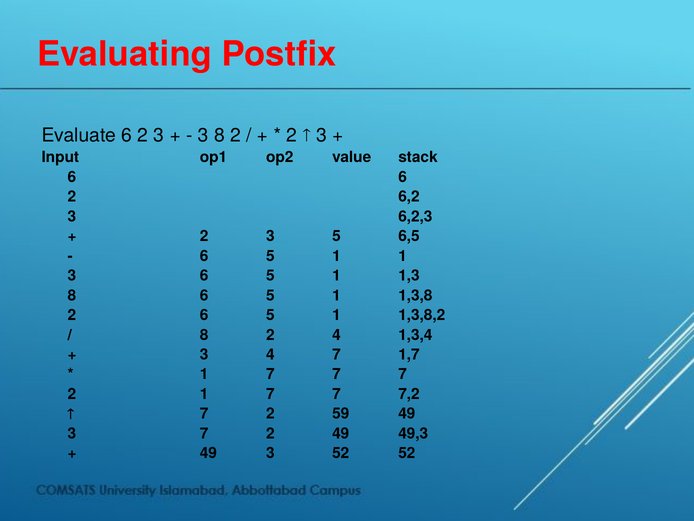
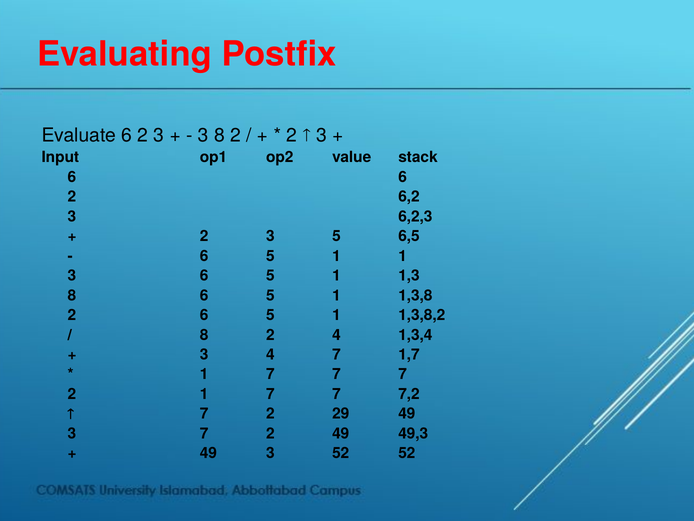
59: 59 -> 29 (341, 414)
